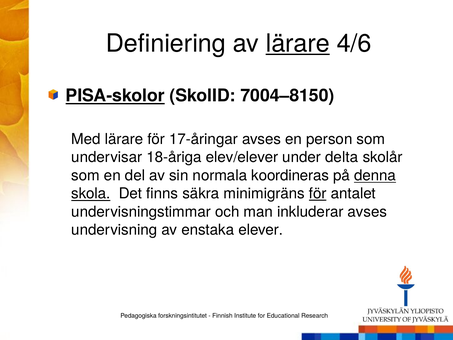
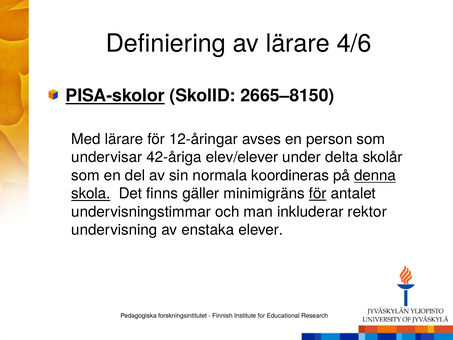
lärare underline: present -> none (298, 43)
7004–8150: 7004–8150 -> 2665–8150 (287, 95)
17-åringar: 17-åringar -> 12-åringar (203, 139)
18-åriga: 18-åriga -> 42-åriga (174, 157)
säkra: säkra -> gäller (201, 193)
inkluderar avses: avses -> rektor (367, 212)
